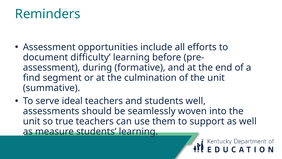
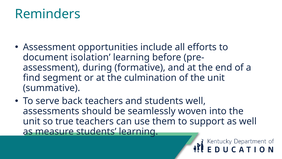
difficulty: difficulty -> isolation (90, 57)
ideal: ideal -> back (72, 101)
